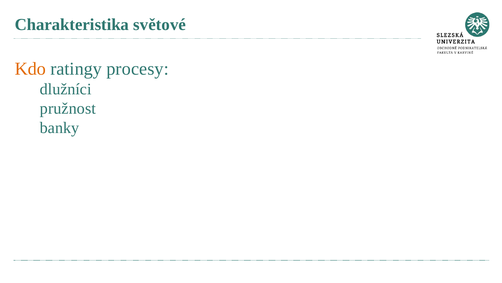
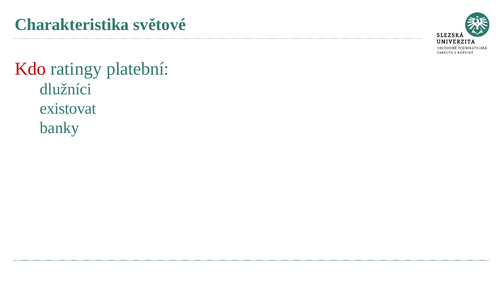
Kdo colour: orange -> red (30, 69)
procesy: procesy -> platební (138, 69)
pružnost: pružnost -> existovat (68, 108)
